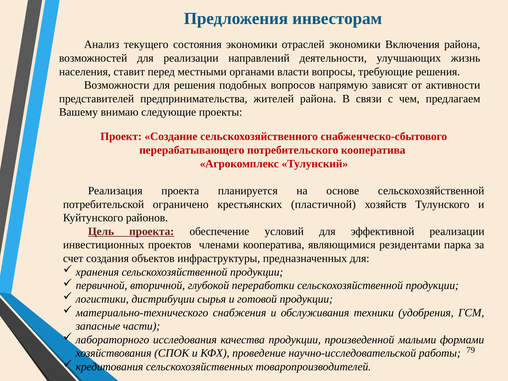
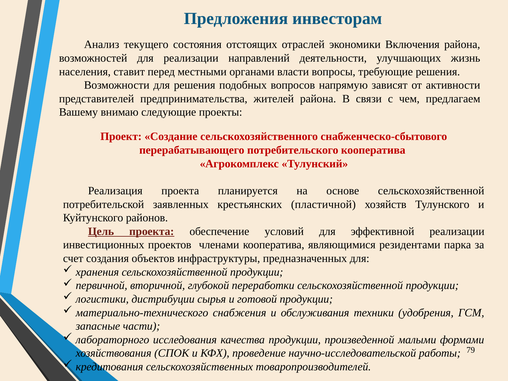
состояния экономики: экономики -> отстоящих (252, 45)
ограничено: ограничено -> заявленных (181, 204)
